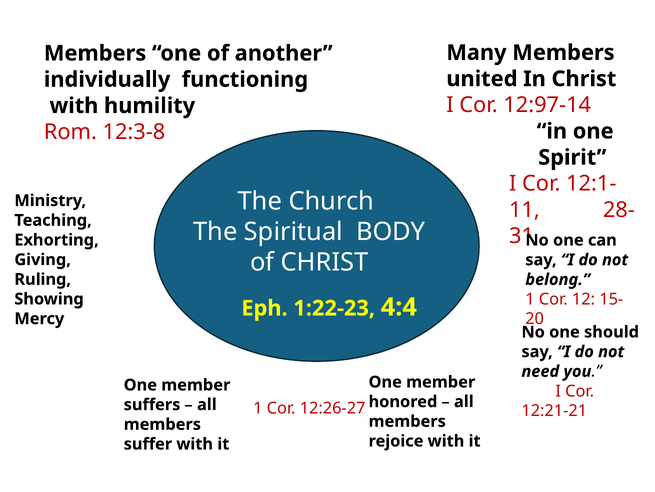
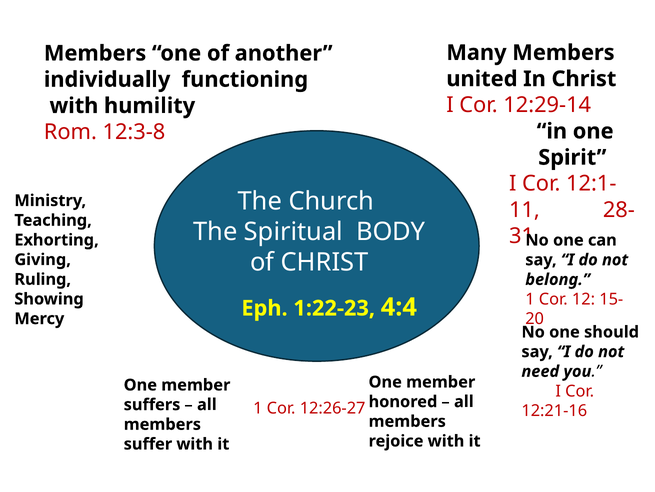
12:97-14: 12:97-14 -> 12:29-14 (547, 105)
12:21-21: 12:21-21 -> 12:21-16 (554, 410)
